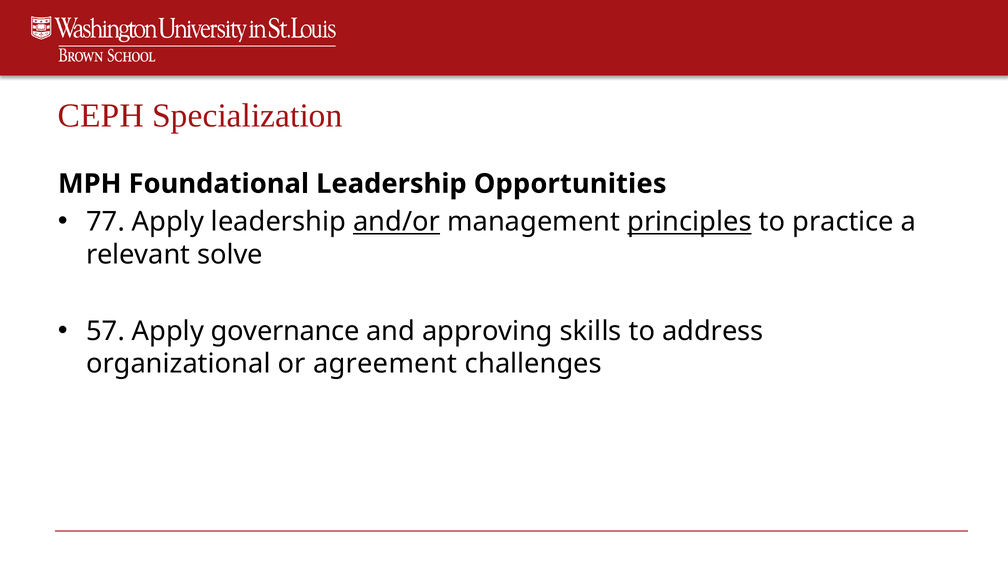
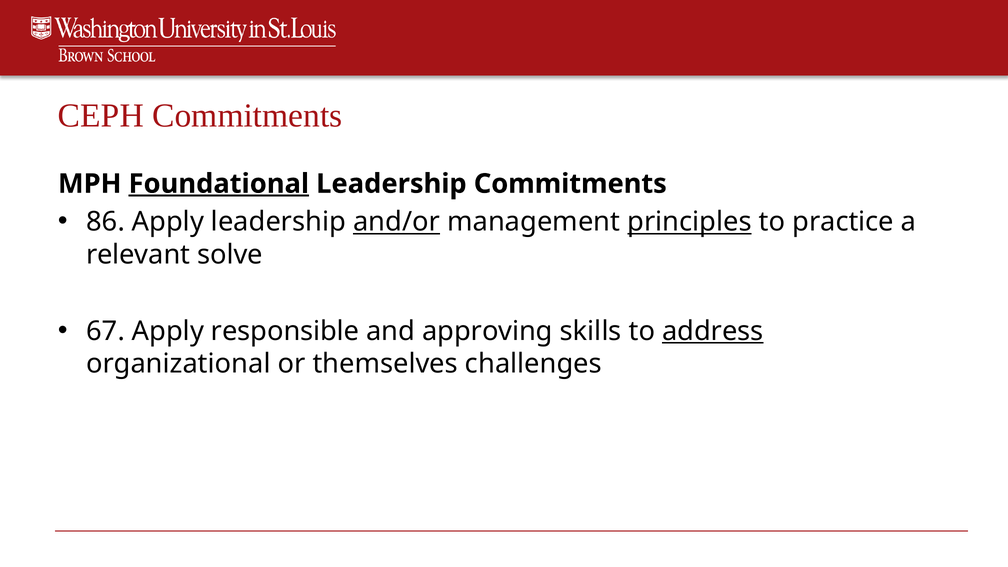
CEPH Specialization: Specialization -> Commitments (247, 116)
Foundational underline: none -> present (219, 184)
Leadership Opportunities: Opportunities -> Commitments (570, 184)
77: 77 -> 86 (106, 222)
57: 57 -> 67 (106, 331)
governance: governance -> responsible (285, 331)
address underline: none -> present (713, 331)
agreement: agreement -> themselves (385, 364)
